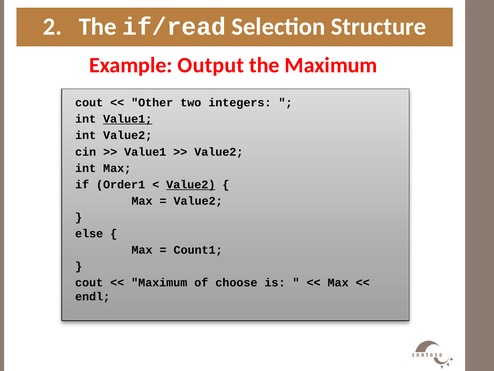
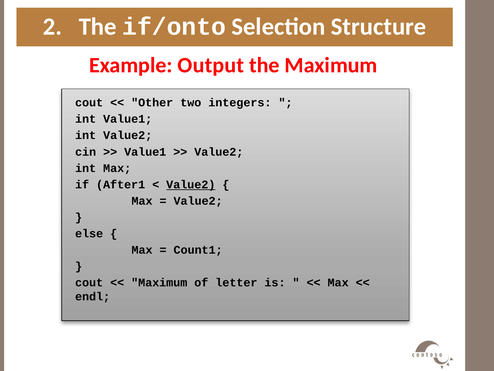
if/read: if/read -> if/onto (174, 27)
Value1 underline: present -> none (128, 119)
Order1: Order1 -> After1 (121, 184)
choose: choose -> letter (236, 282)
